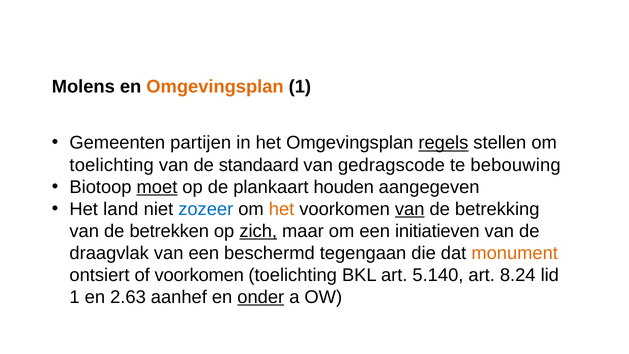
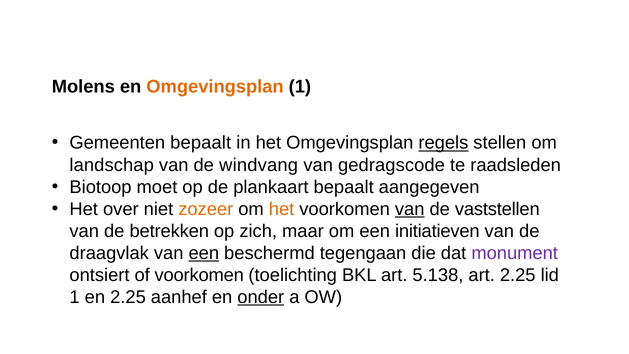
Gemeenten partijen: partijen -> bepaalt (201, 143)
toelichting: toelichting -> landschap (112, 165)
standaard: standaard -> windvang (259, 165)
bebouwing: bebouwing -> raadsleden (516, 165)
moet underline: present -> none (157, 187)
plankaart houden: houden -> bepaalt (344, 187)
land: land -> over (121, 209)
zozeer colour: blue -> orange (206, 209)
betrekking: betrekking -> vaststellen (497, 209)
zich underline: present -> none (258, 231)
een underline: none -> present (204, 253)
monument colour: orange -> purple (515, 253)
5.140: 5.140 -> 5.138 (438, 275)
art 8.24: 8.24 -> 2.25 (518, 275)
en 2.63: 2.63 -> 2.25 (128, 297)
